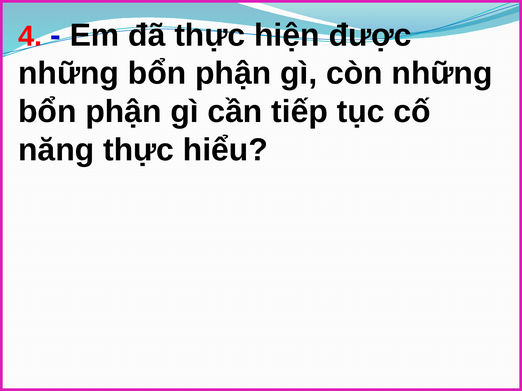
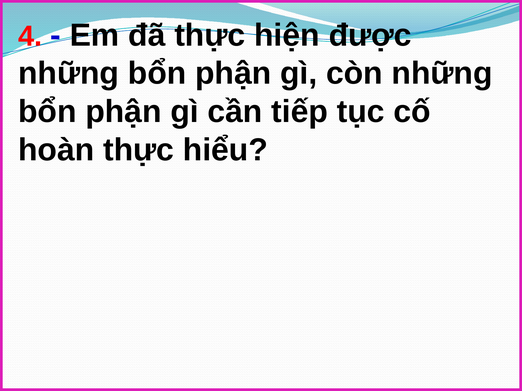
năng: năng -> hoàn (56, 150)
